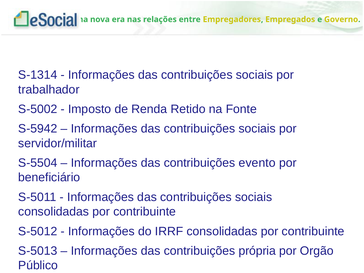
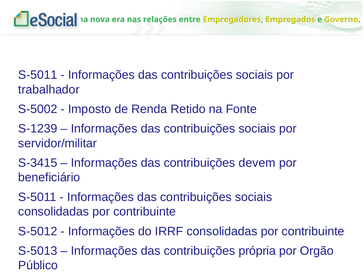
S-1314: S-1314 -> S-5011 (38, 75)
S-5942: S-5942 -> S-1239 (38, 129)
S-5504: S-5504 -> S-3415 (38, 163)
evento: evento -> devem (257, 163)
